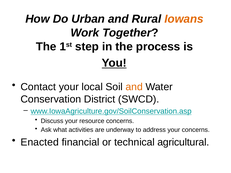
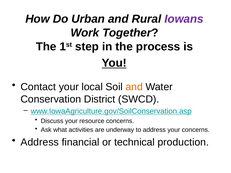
Iowans colour: orange -> purple (184, 19)
Enacted: Enacted -> Address (40, 142)
agricultural: agricultural -> production (183, 142)
